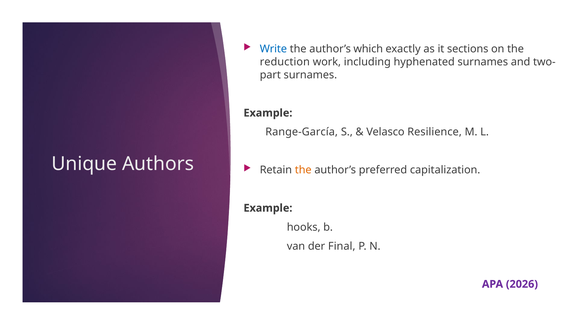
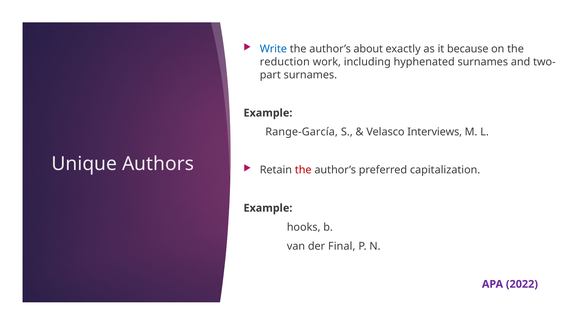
which: which -> about (368, 49)
sections: sections -> because (468, 49)
Resilience: Resilience -> Interviews (435, 132)
the colour: orange -> red (303, 170)
2026: 2026 -> 2022 (522, 284)
